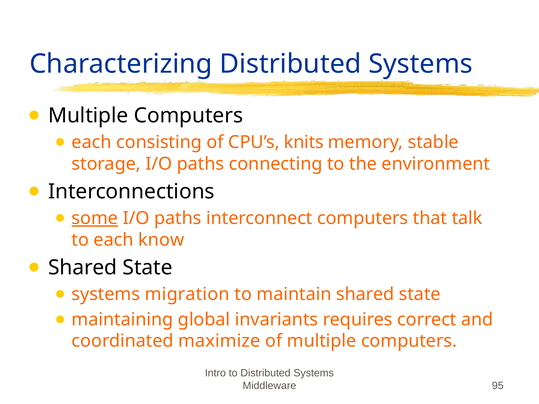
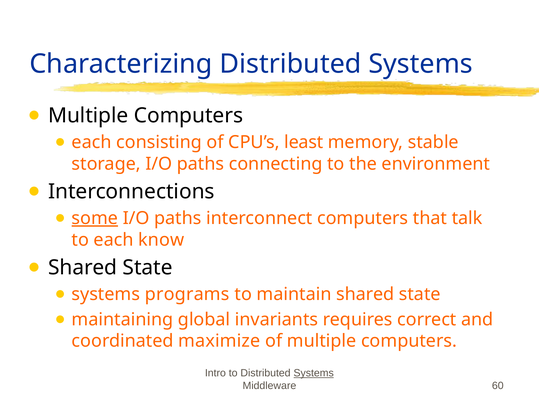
knits: knits -> least (304, 142)
migration: migration -> programs (187, 294)
Systems underline: none -> present (314, 373)
95: 95 -> 60 (498, 386)
